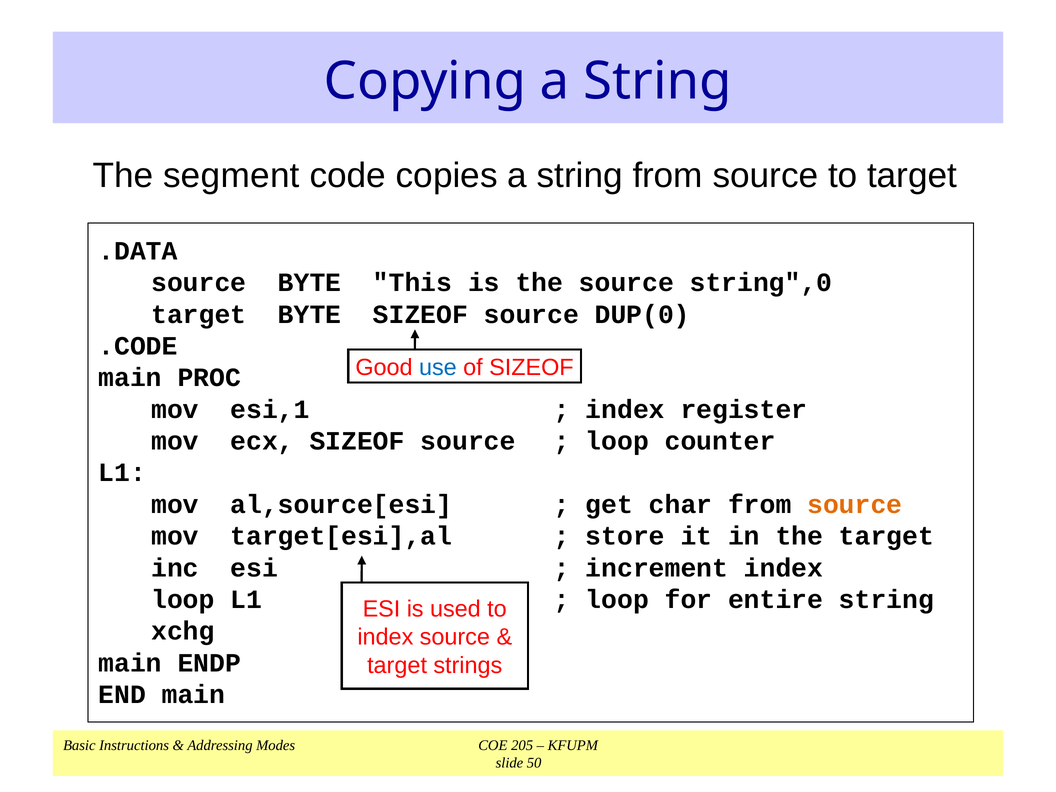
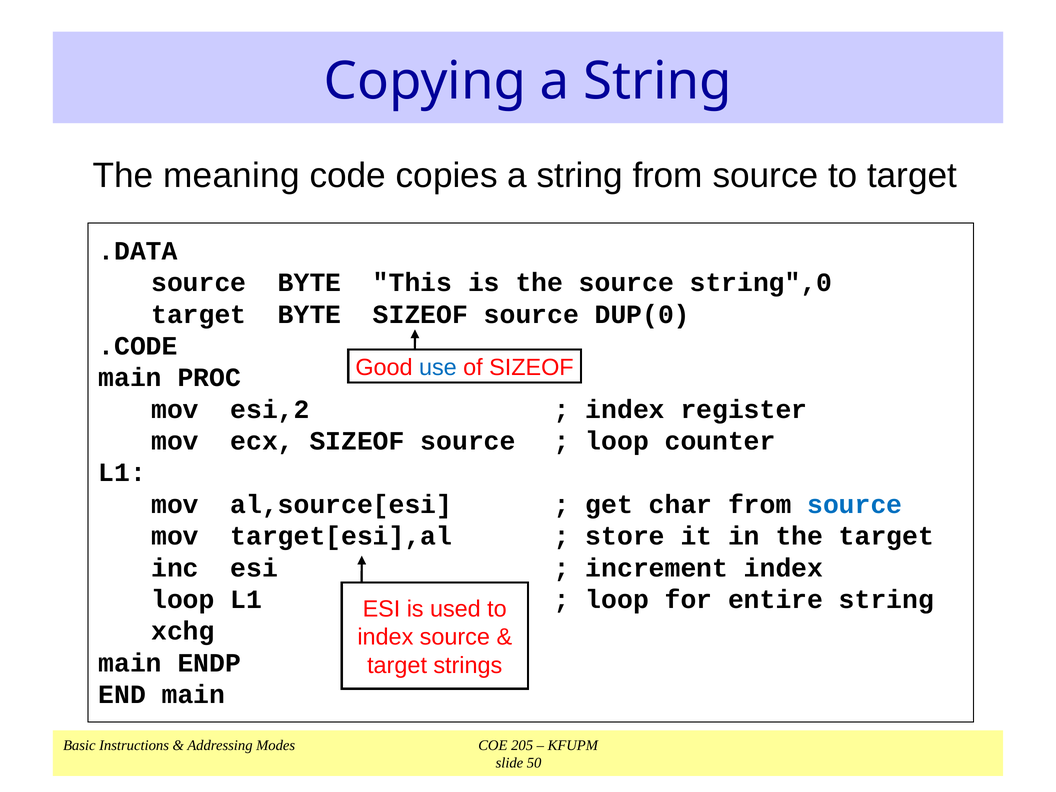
segment: segment -> meaning (231, 175)
esi,1: esi,1 -> esi,2 (270, 409)
source colour: orange -> blue (855, 504)
